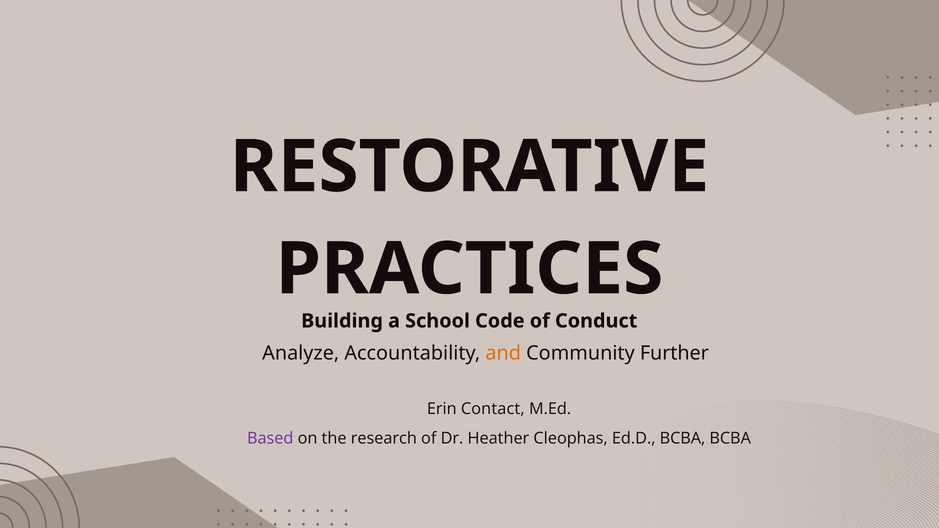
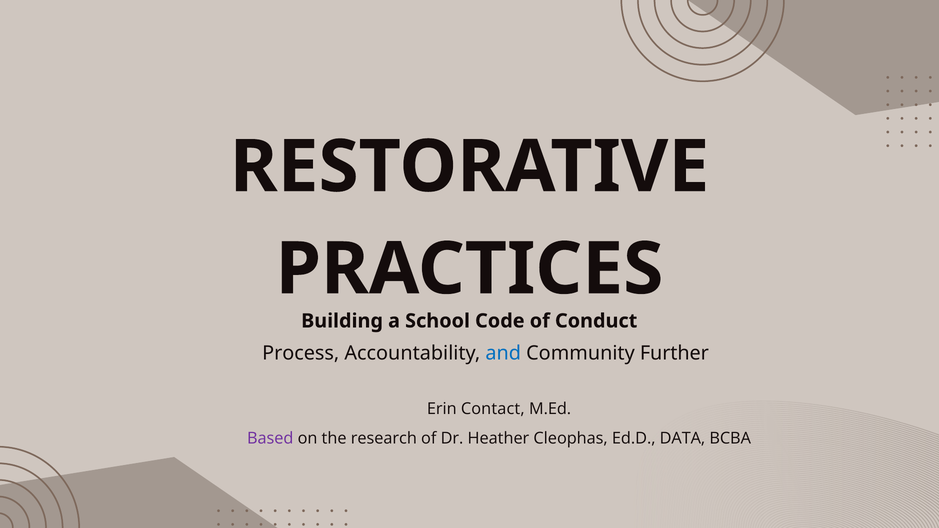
Analyze: Analyze -> Process (301, 353)
and colour: orange -> blue (503, 353)
Ed.D BCBA: BCBA -> DATA (682, 439)
